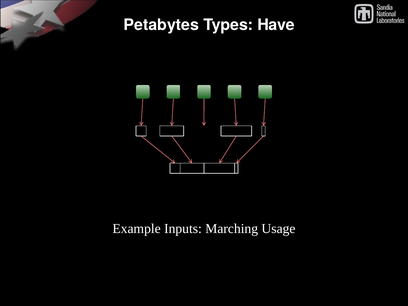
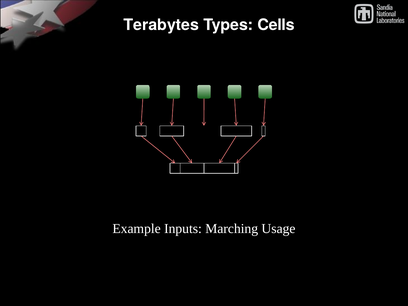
Petabytes: Petabytes -> Terabytes (161, 25)
Have: Have -> Cells (276, 25)
